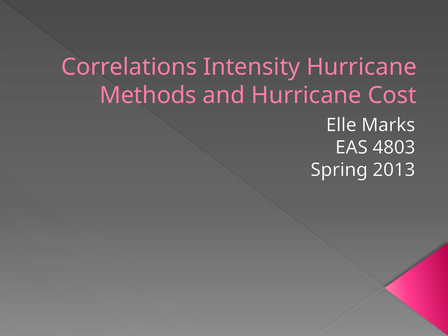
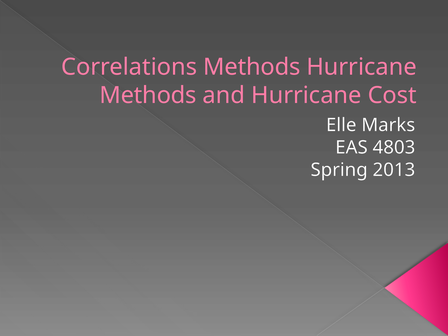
Correlations Intensity: Intensity -> Methods (252, 67)
